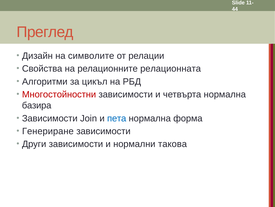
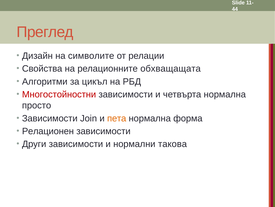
релационната: релационната -> обхващащата (171, 68)
базира: базира -> просто (37, 105)
пета colour: blue -> orange (117, 118)
Генериране: Генериране -> Релационен (48, 131)
